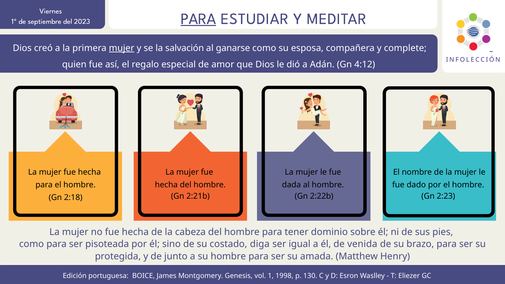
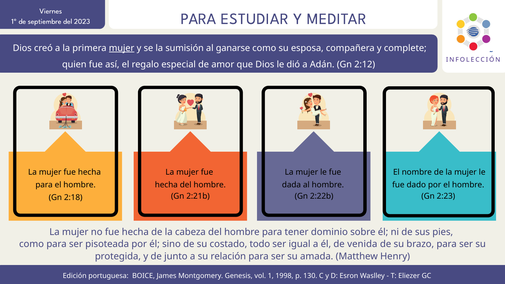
PARA underline: present -> none (198, 19)
salvación: salvación -> sumisión (185, 48)
4:12: 4:12 -> 2:12 (365, 64)
diga: diga -> todo (260, 244)
su hombre: hombre -> relación (228, 257)
